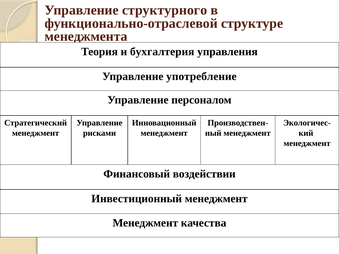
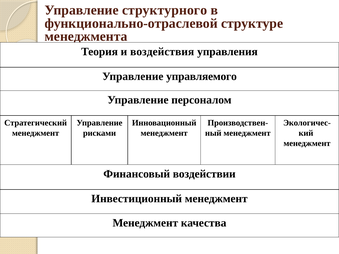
бухгалтерия: бухгалтерия -> воздействия (162, 52)
употребление: употребление -> управляемого (202, 77)
